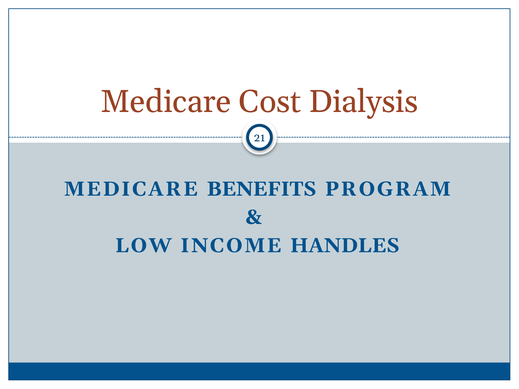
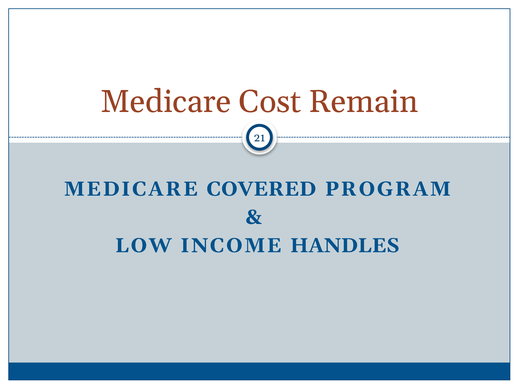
Dialysis: Dialysis -> Remain (363, 102)
BENEFITS: BENEFITS -> COVERED (261, 189)
